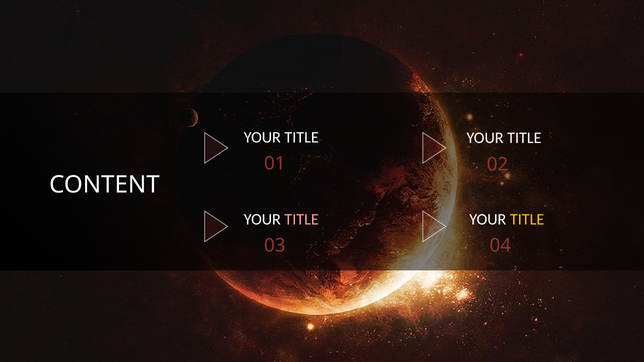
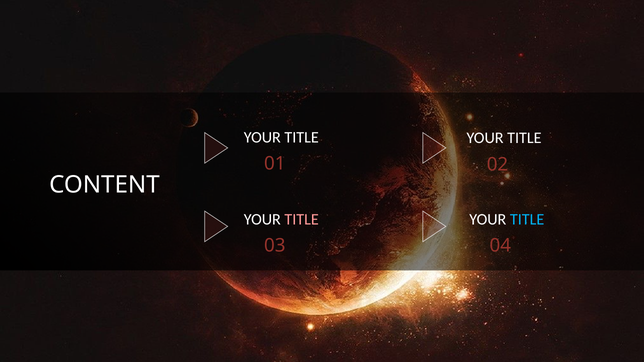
TITLE colour: yellow -> light blue (527, 220)
